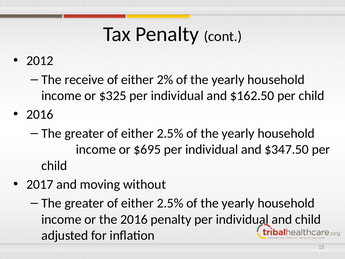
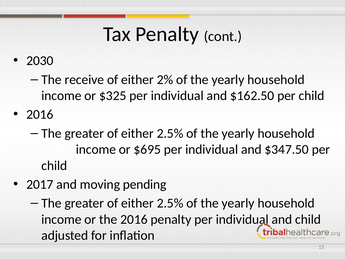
2012: 2012 -> 2030 (40, 61)
without: without -> pending (145, 184)
